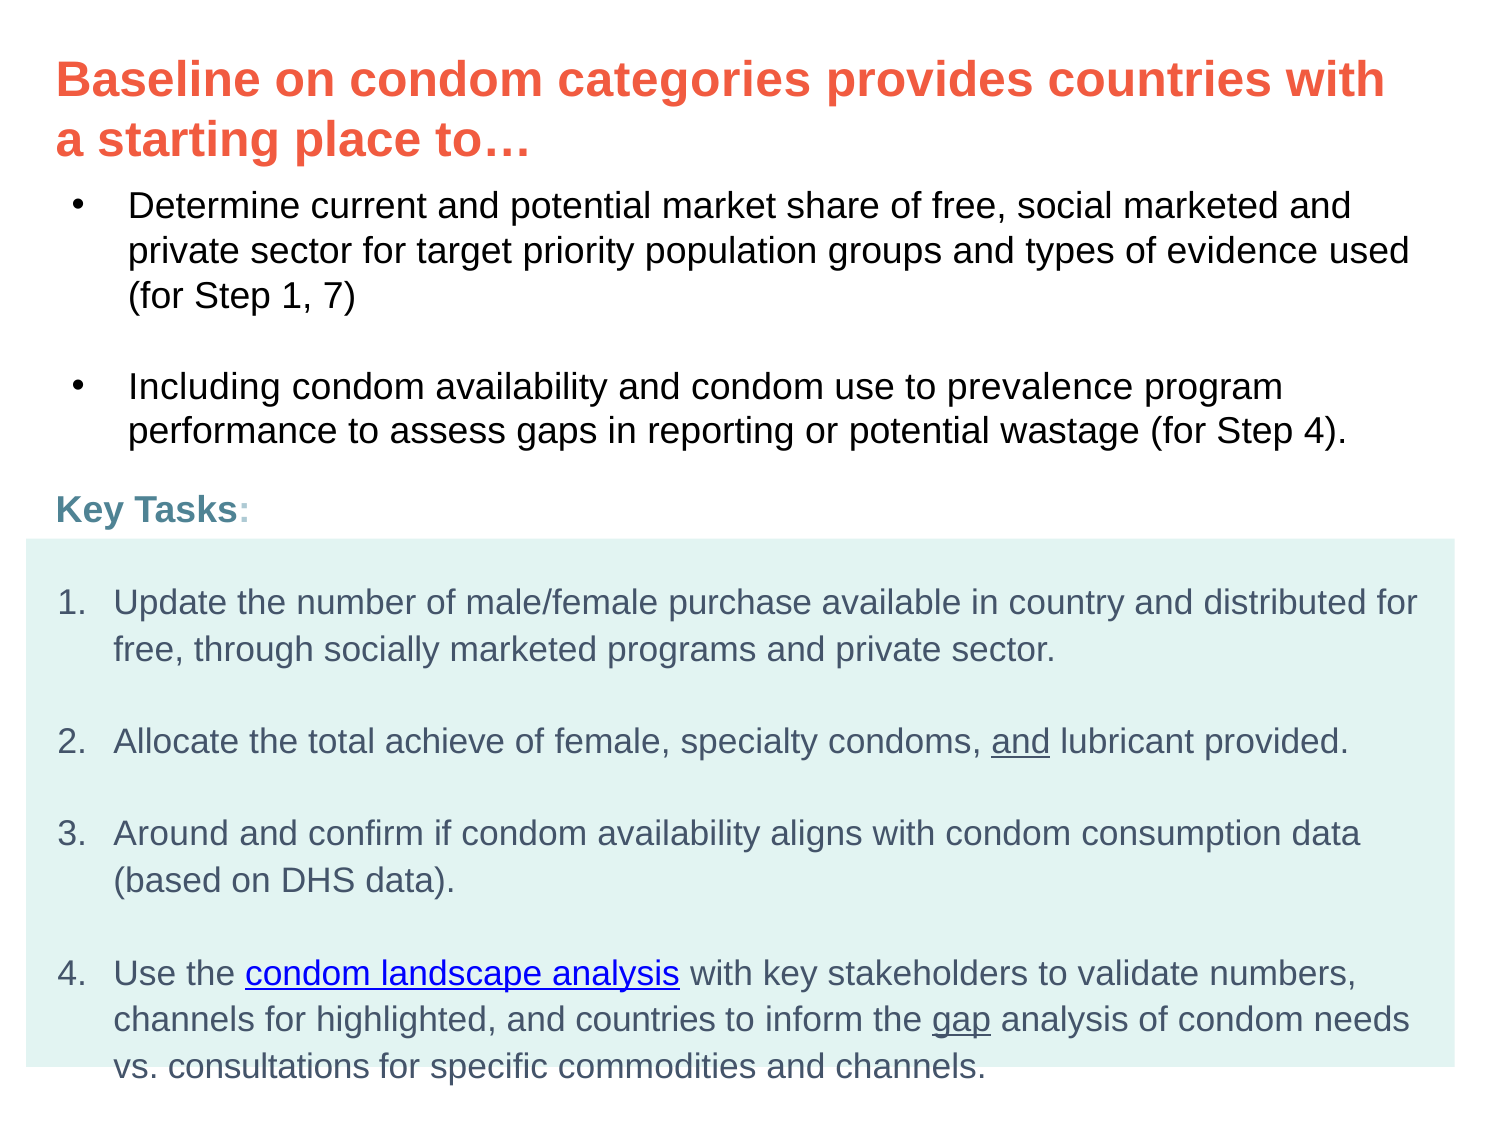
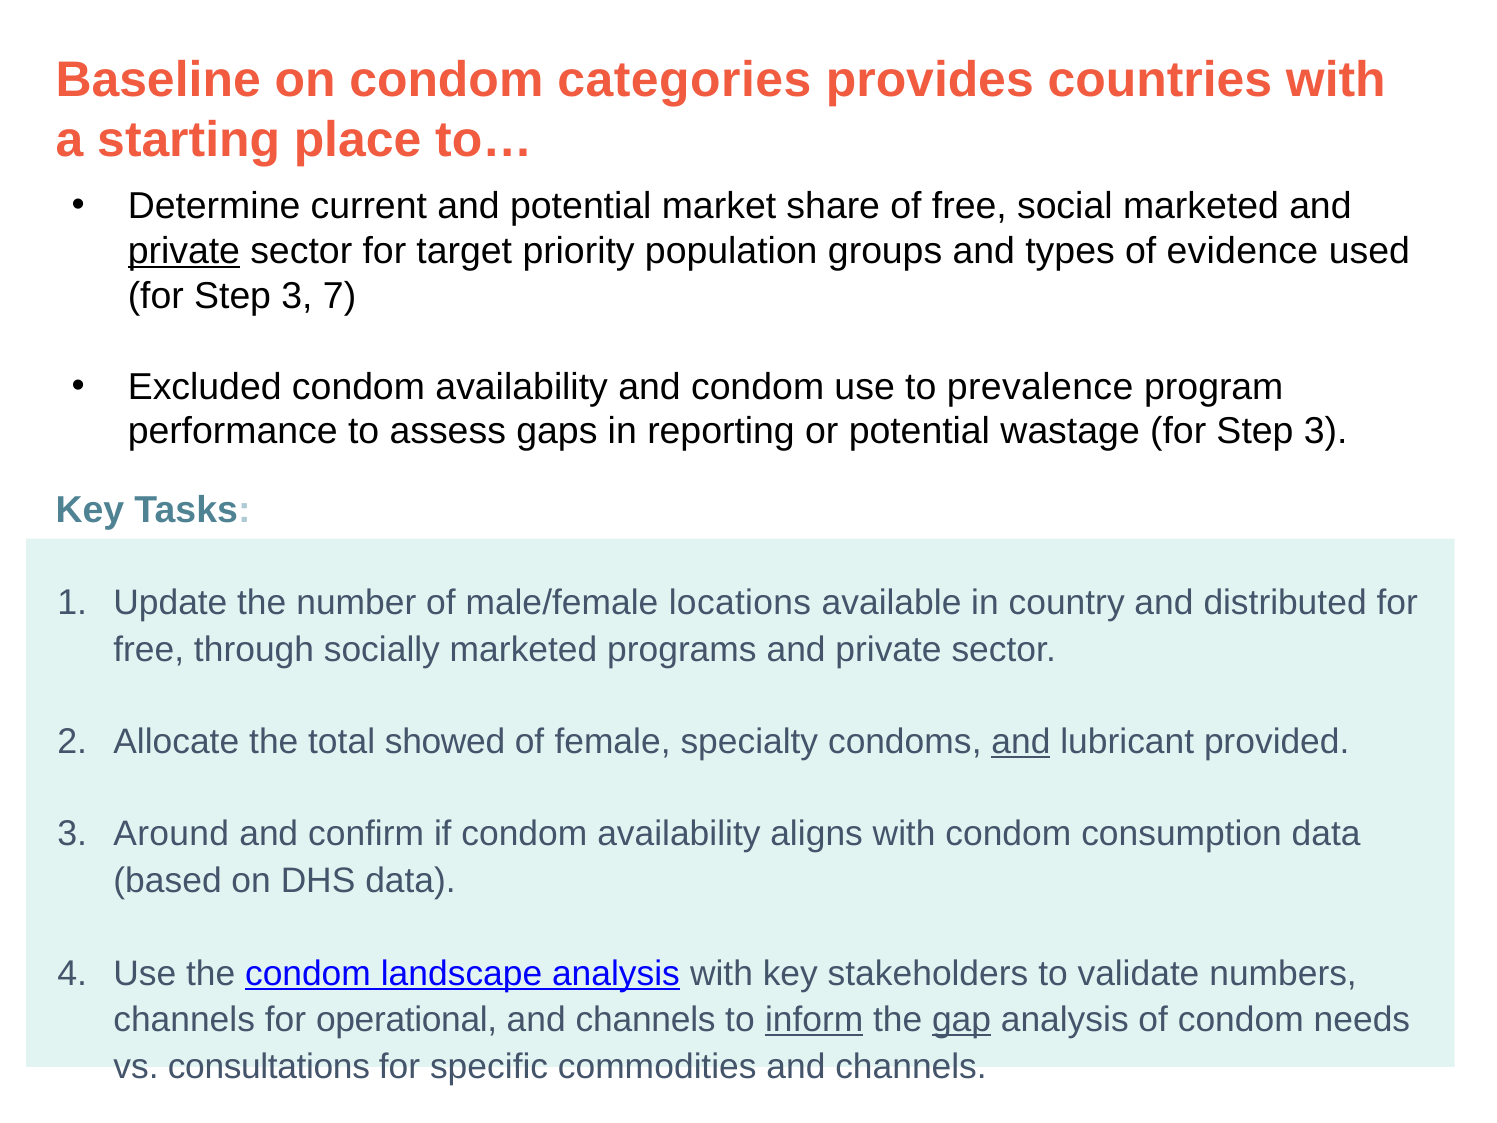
private underline: none -> present (184, 251)
1: 1 -> 3 (297, 296)
Including: Including -> Excluded (205, 387)
wastage for Step 4: 4 -> 3 (1326, 432)
purchase: purchase -> locations (740, 603)
achieve: achieve -> showed (445, 742)
highlighted: highlighted -> operational (407, 1020)
countries: countries -> channels (646, 1020)
inform underline: none -> present (814, 1020)
